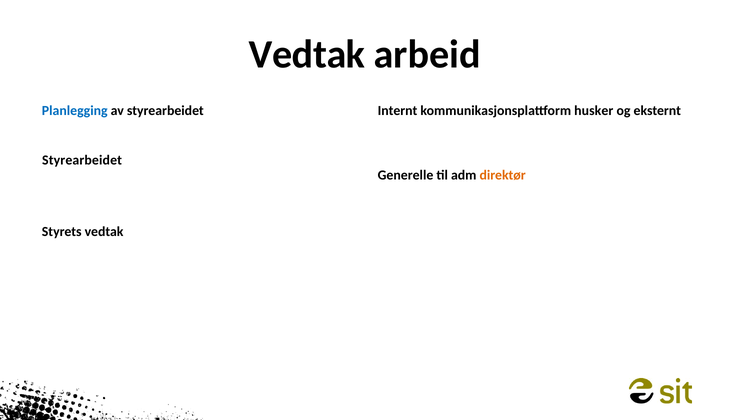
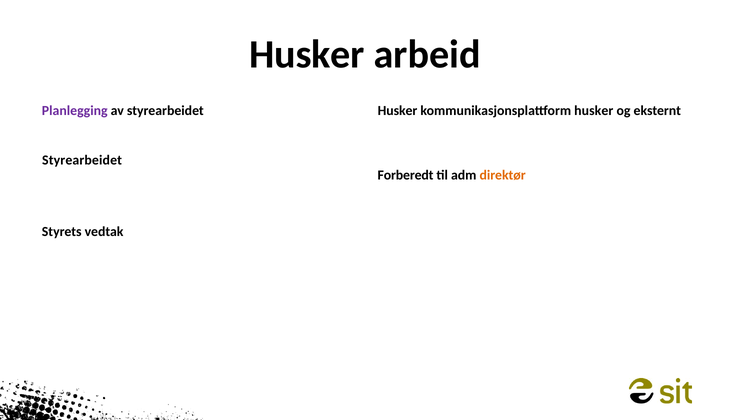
Vedtak: Vedtak -> Husker (307, 55)
Planlegging colour: blue -> purple (75, 110)
Internt: Internt -> Husker (398, 110)
Generelle: Generelle -> Forberedt (406, 175)
